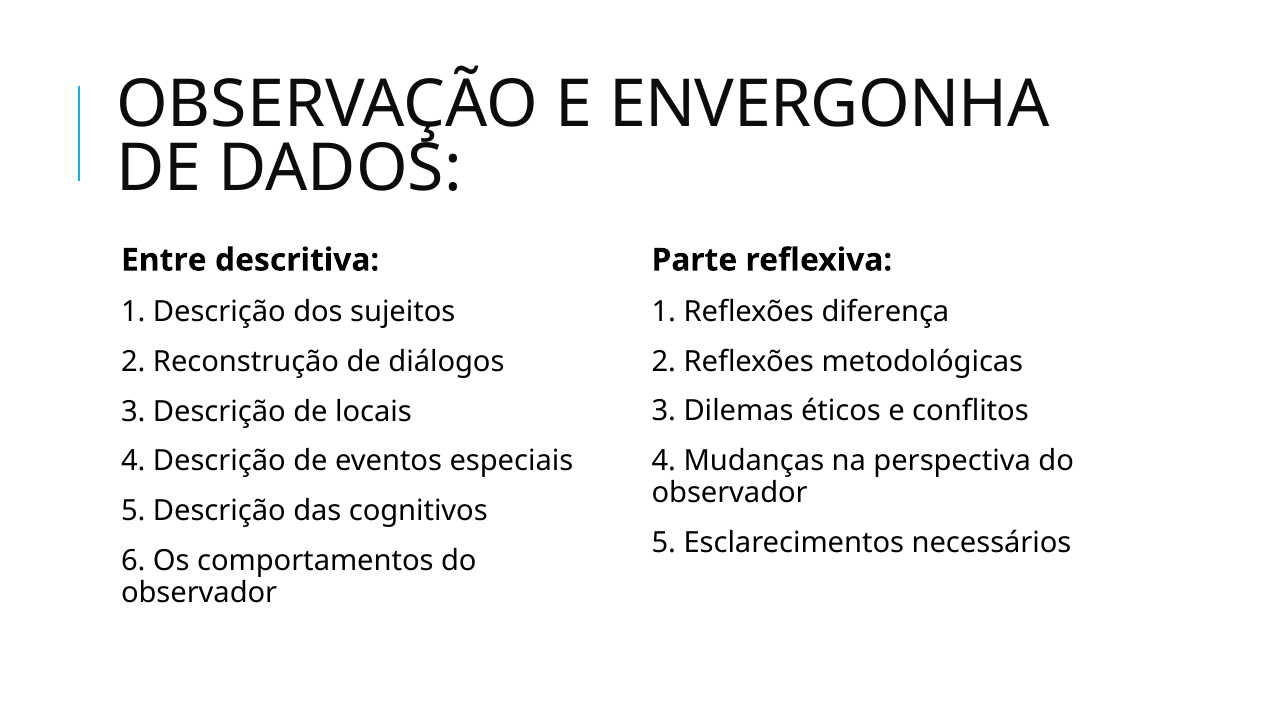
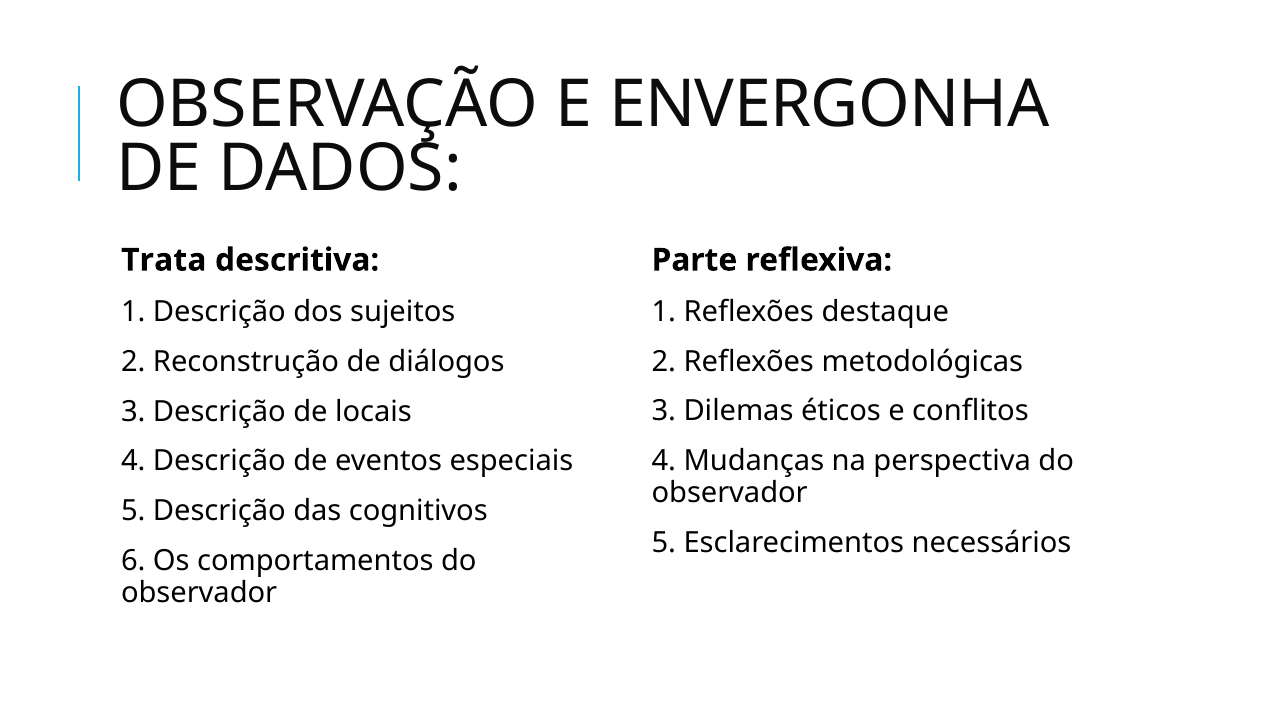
Entre: Entre -> Trata (164, 260)
diferença: diferença -> destaque (885, 311)
